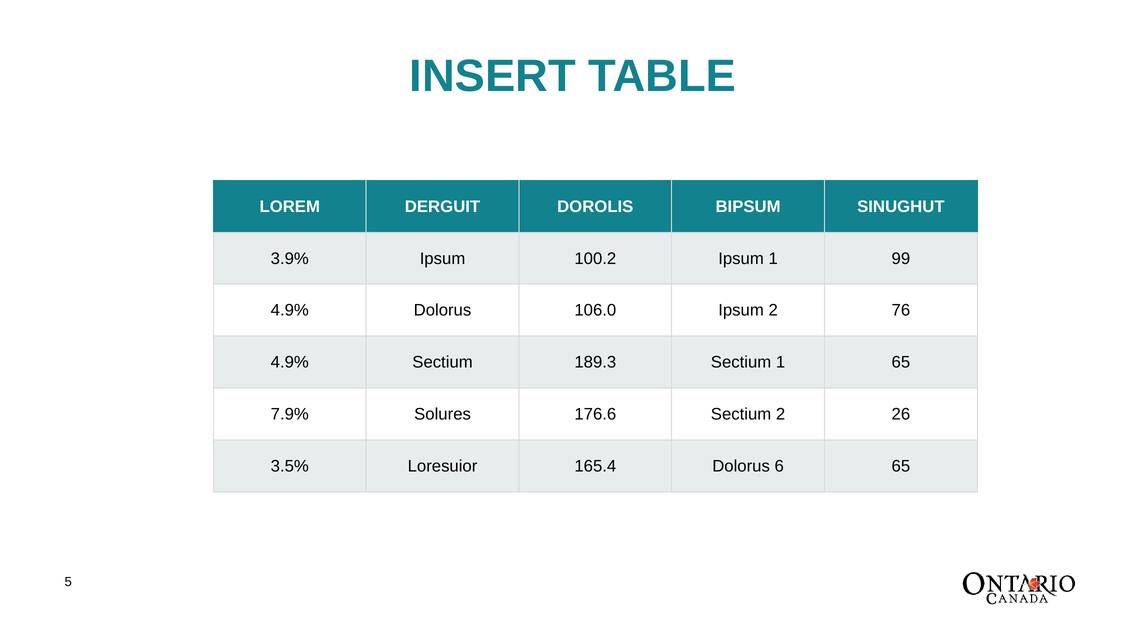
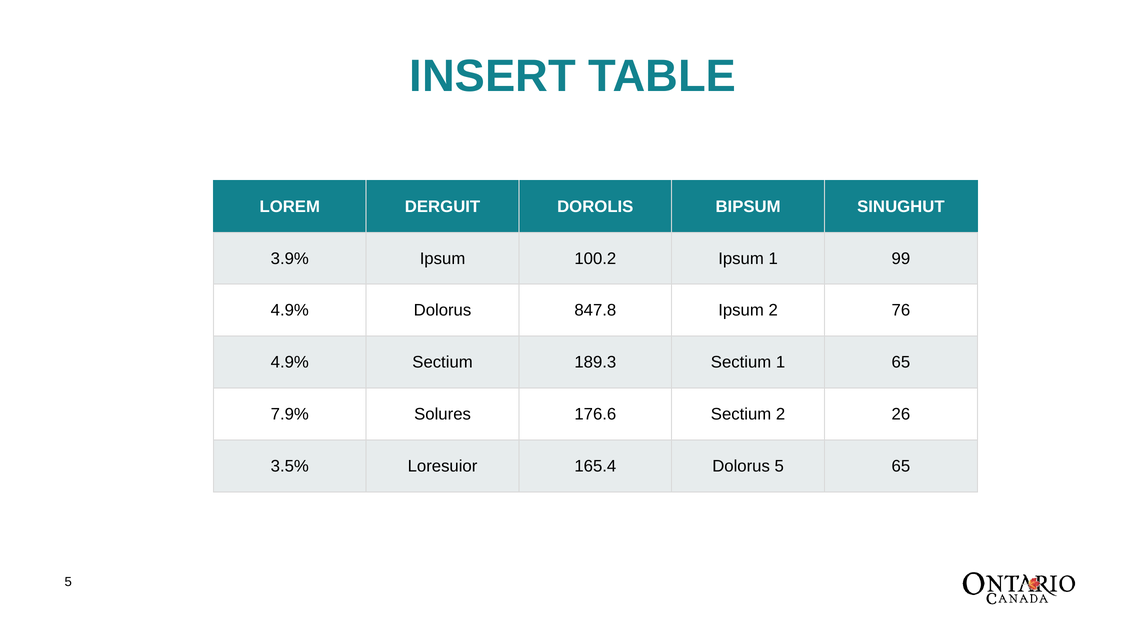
106.0: 106.0 -> 847.8 (595, 311)
Dolorus 6: 6 -> 5 (779, 467)
